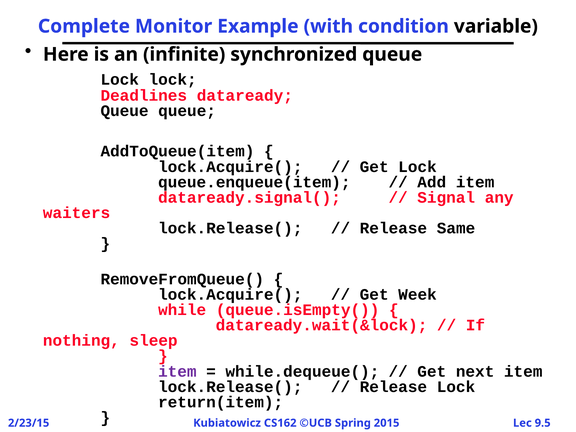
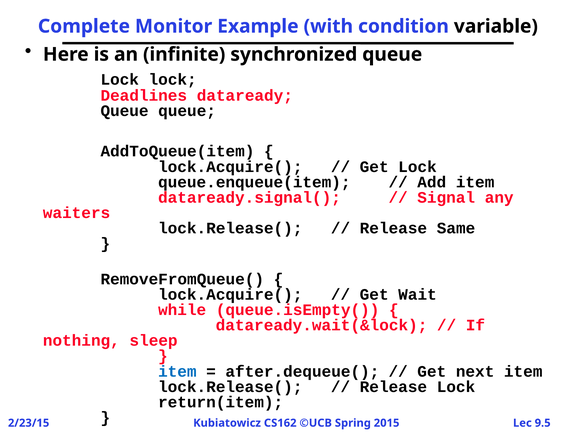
Week: Week -> Wait (417, 295)
item colour: purple -> blue (177, 371)
while.dequeue(: while.dequeue( -> after.dequeue( (302, 371)
